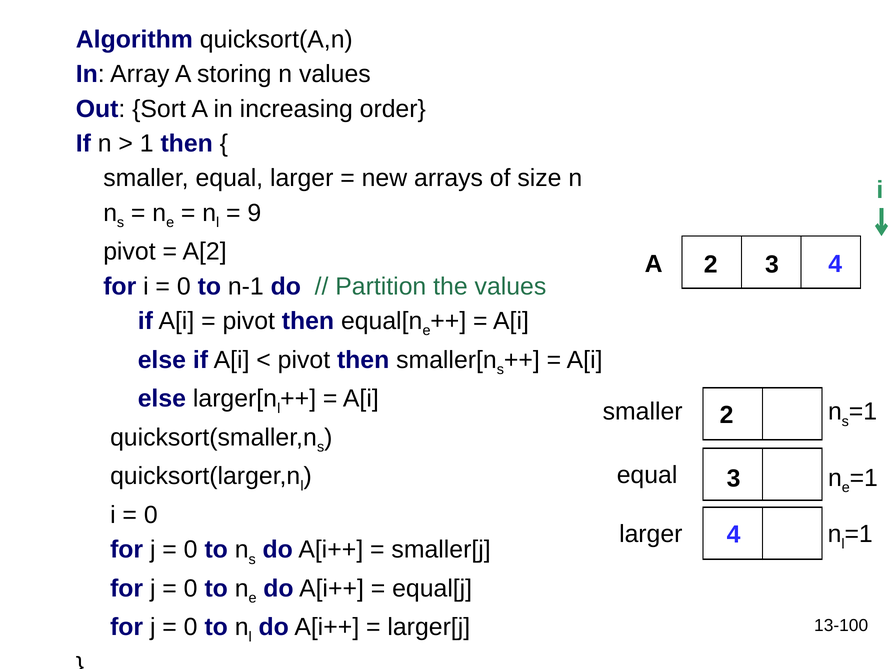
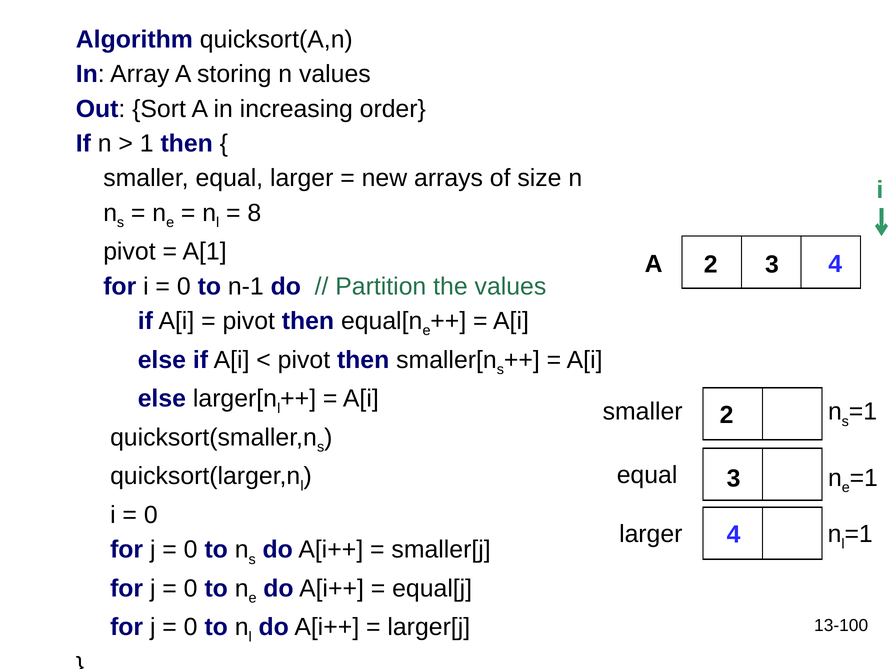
9: 9 -> 8 (254, 213)
A[2: A[2 -> A[1 (205, 252)
